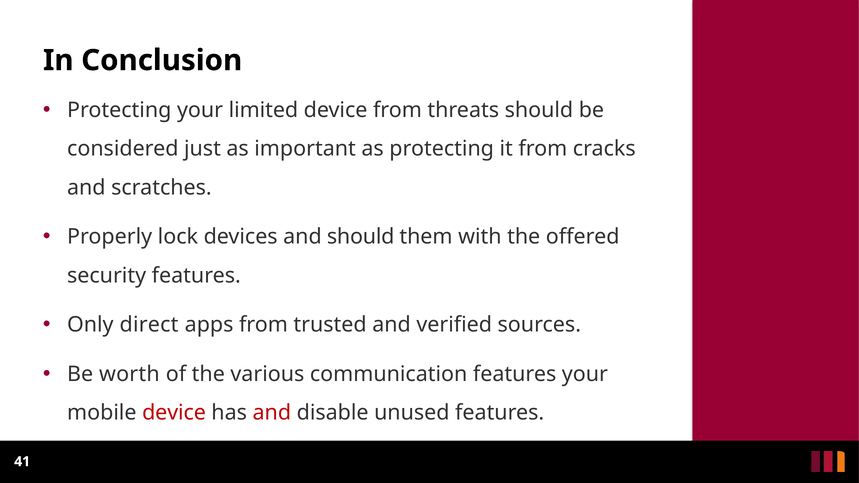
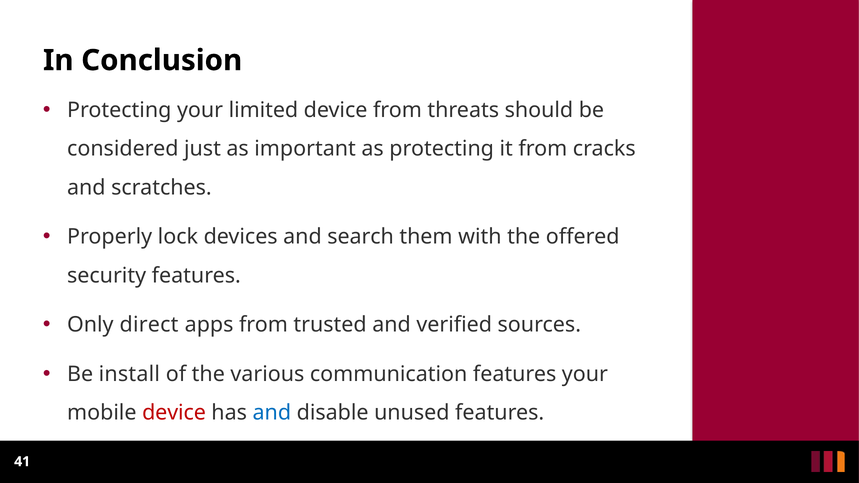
and should: should -> search (361, 237)
worth: worth -> install (129, 374)
and colour: red -> blue (272, 413)
